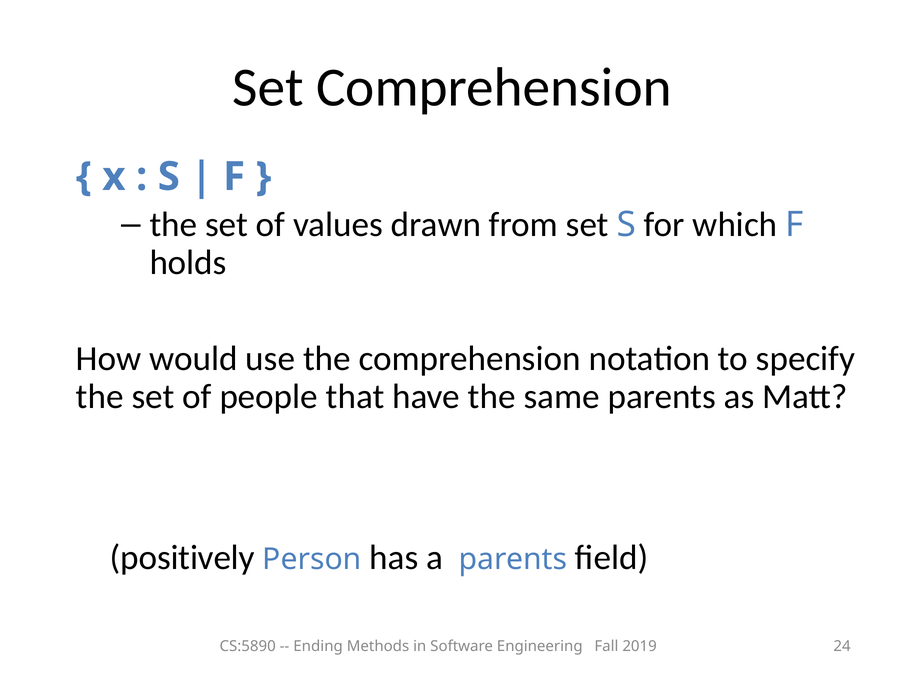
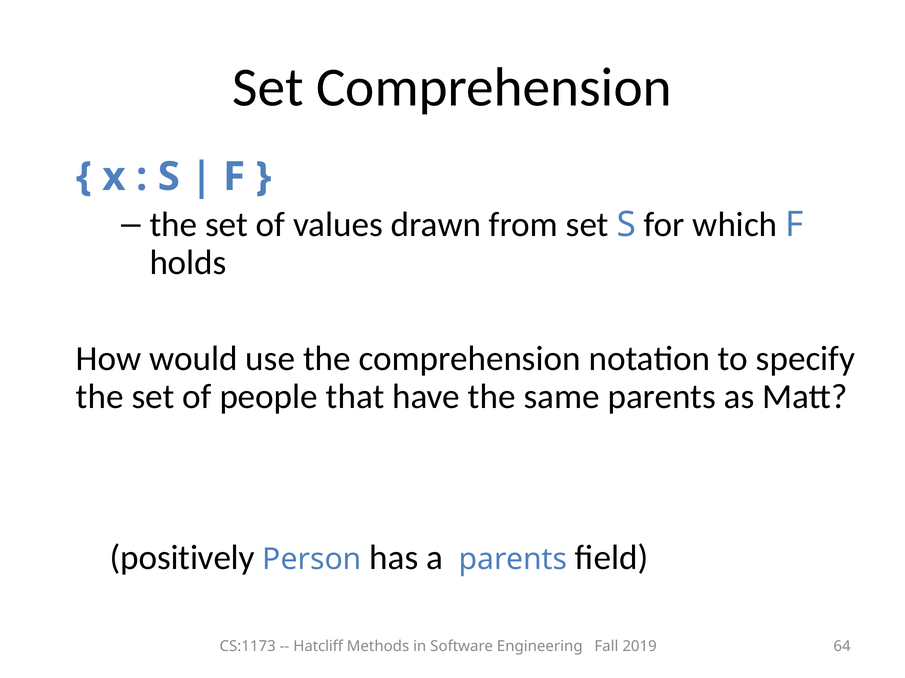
CS:5890: CS:5890 -> CS:1173 (248, 647)
Ending: Ending -> Hatcliff (318, 647)
24: 24 -> 64 (842, 647)
